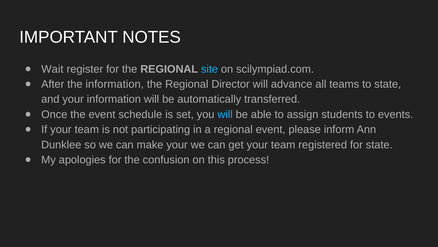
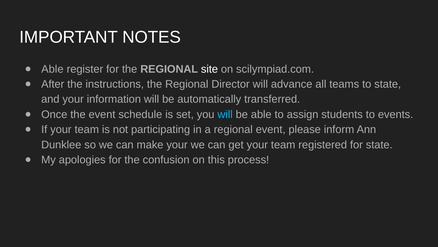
Wait: Wait -> Able (52, 69)
site colour: light blue -> white (209, 69)
the information: information -> instructions (115, 84)
